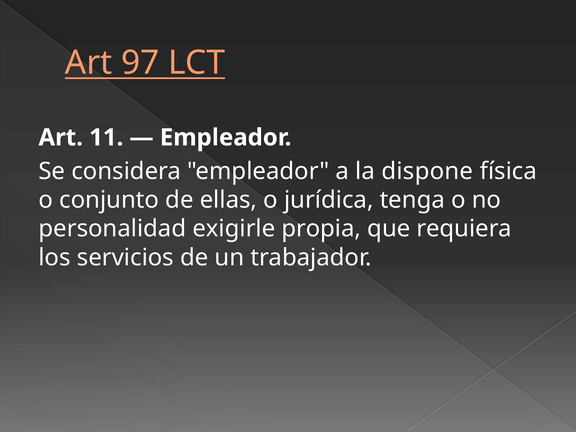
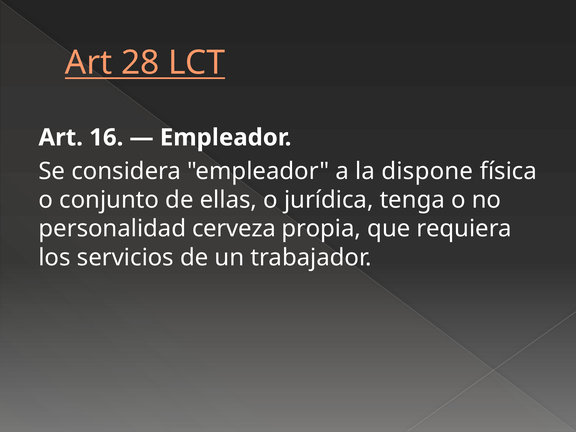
97: 97 -> 28 (140, 63)
11: 11 -> 16 (106, 138)
exigirle: exigirle -> cerveza (234, 229)
